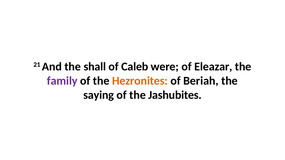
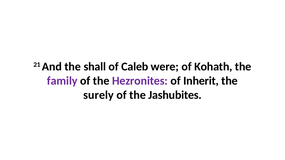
Eleazar: Eleazar -> Kohath (213, 67)
Hezronites colour: orange -> purple (140, 81)
Beriah: Beriah -> Inherit (201, 81)
saying: saying -> surely (99, 95)
